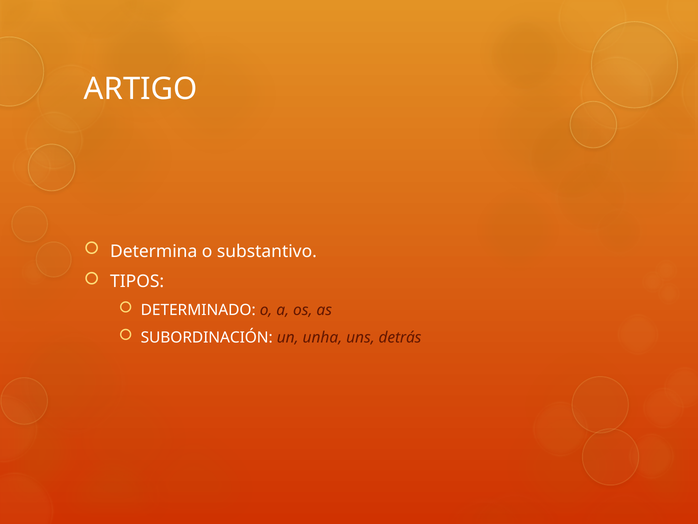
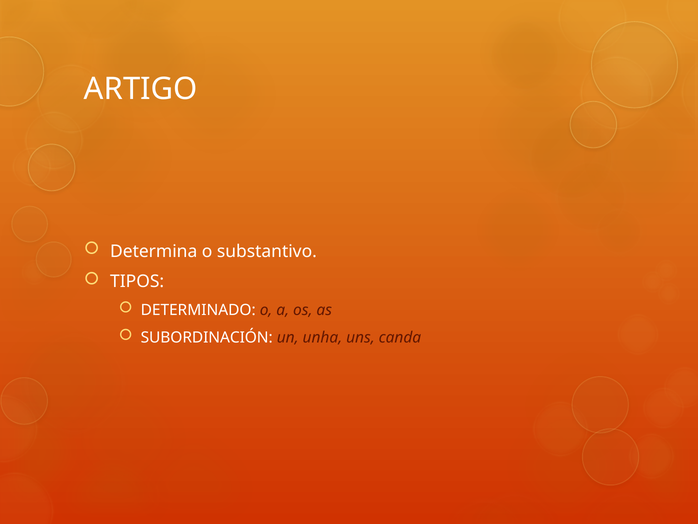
detrás: detrás -> canda (400, 337)
